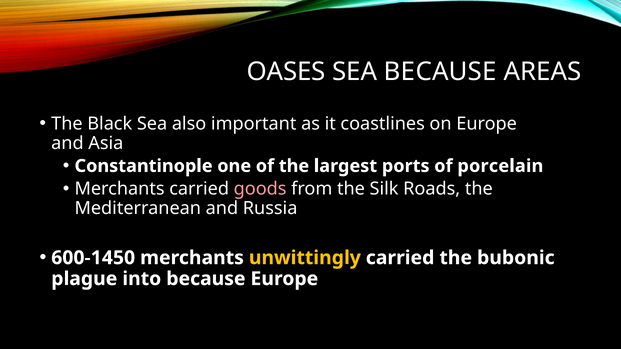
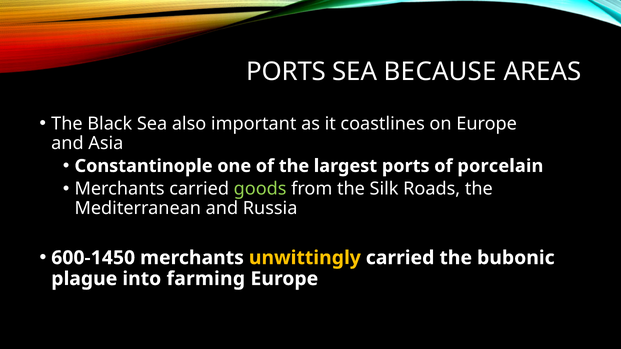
OASES: OASES -> PORTS (286, 72)
goods colour: pink -> light green (260, 189)
into because: because -> farming (206, 279)
